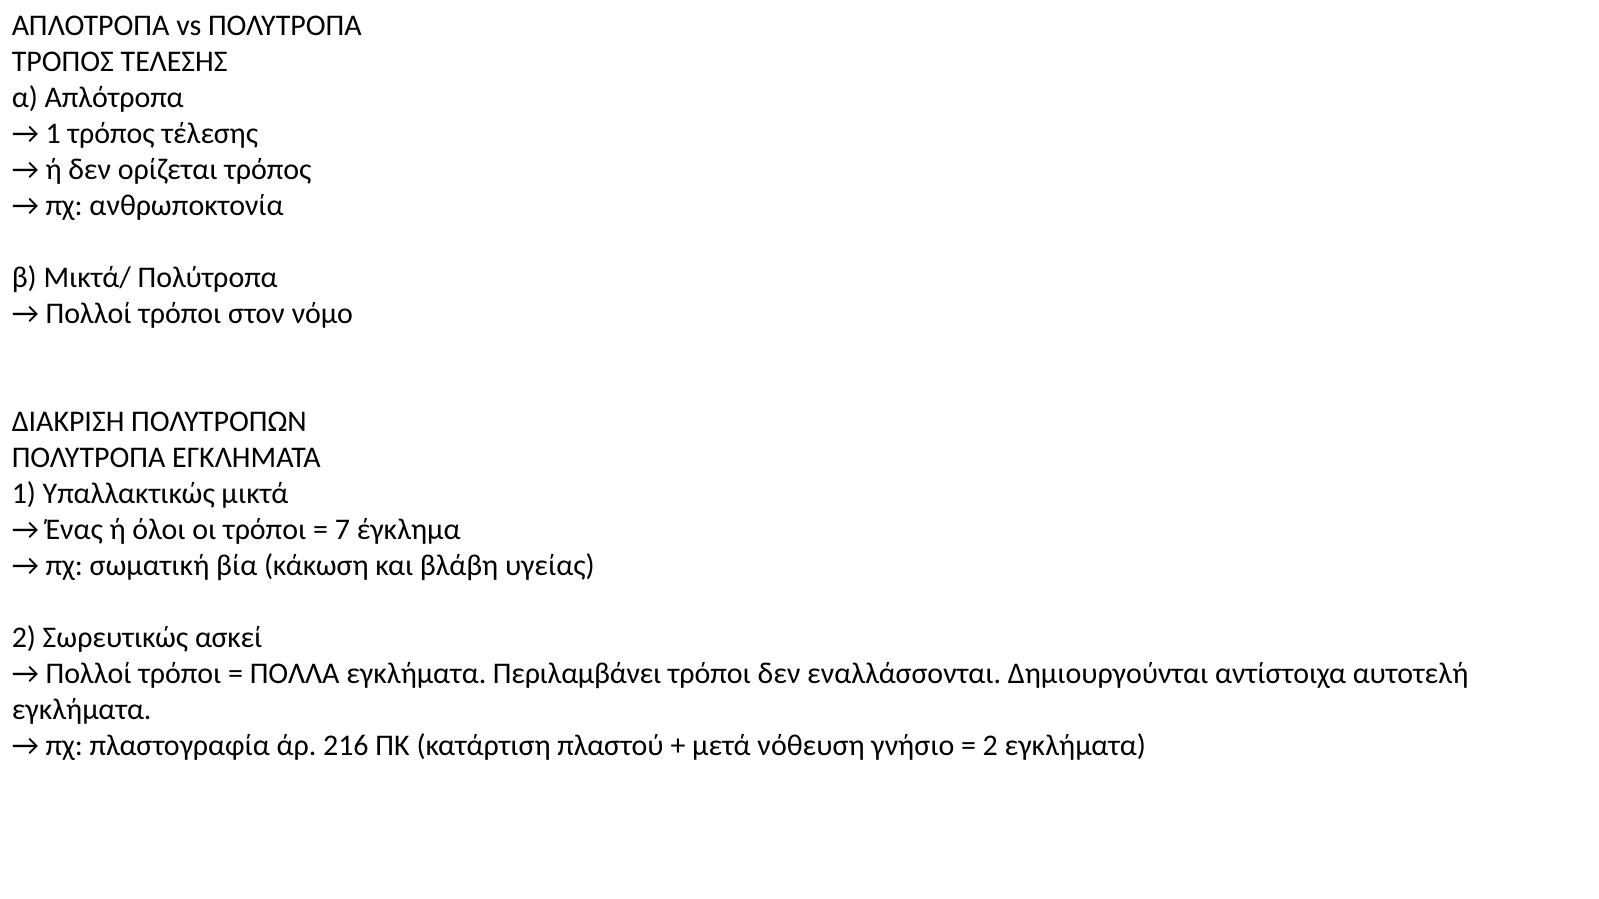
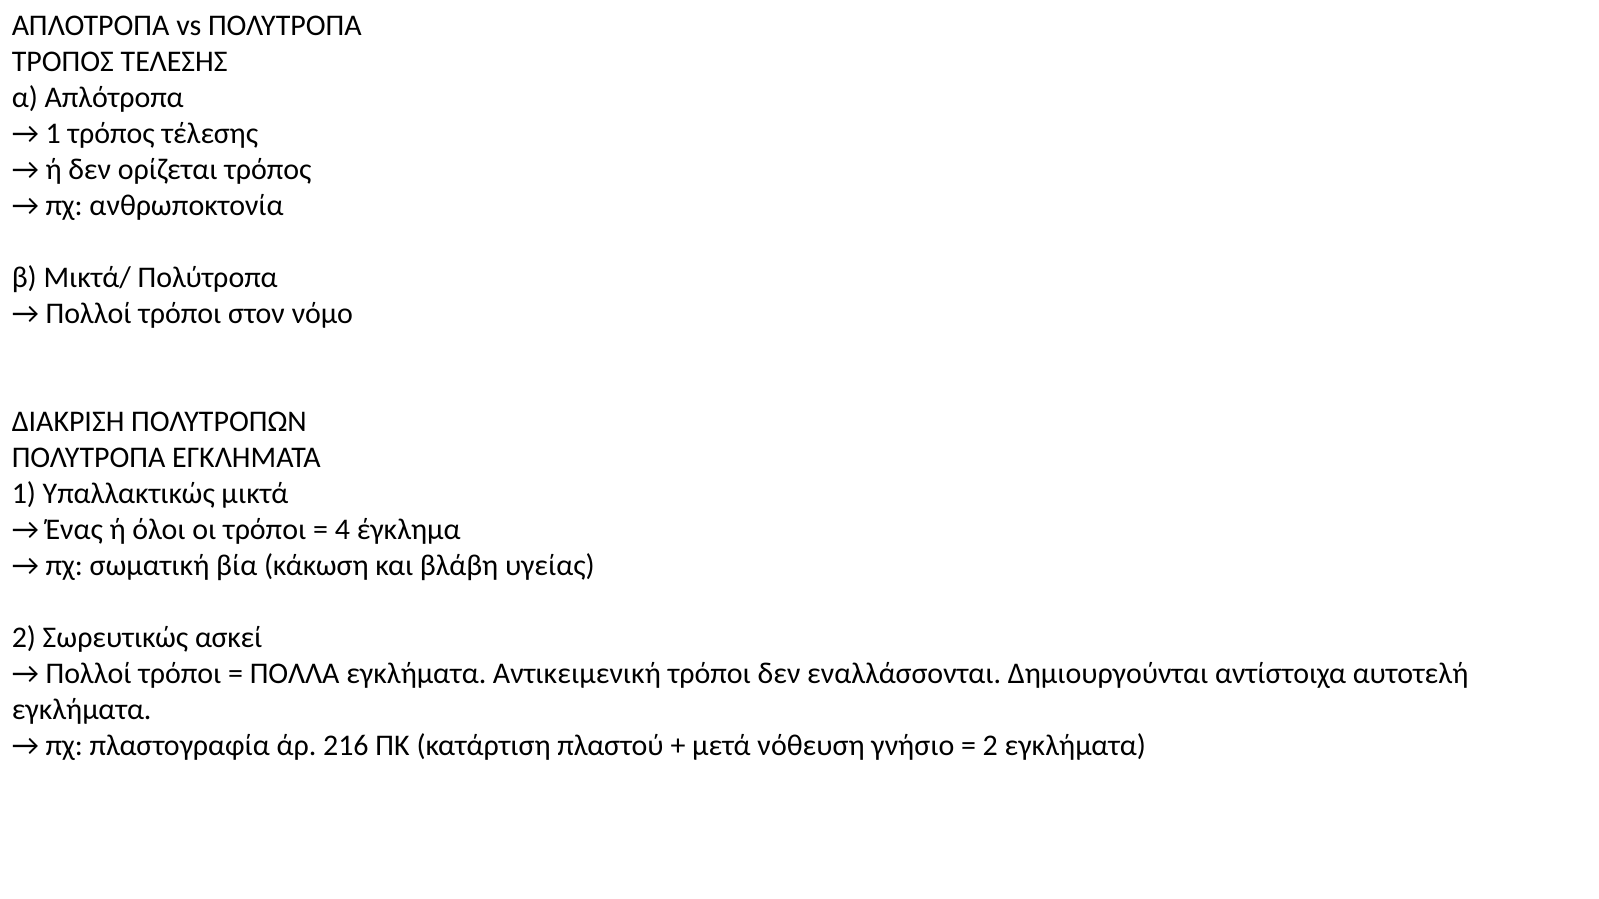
7: 7 -> 4 (342, 530)
Περιλαμβάνει: Περιλαμβάνει -> Αντικειμενική (577, 674)
